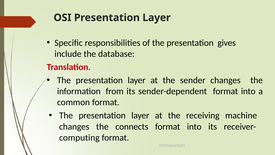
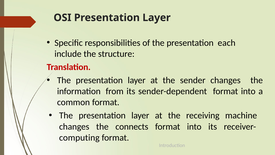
gives: gives -> each (227, 43)
database: database -> structure (116, 54)
